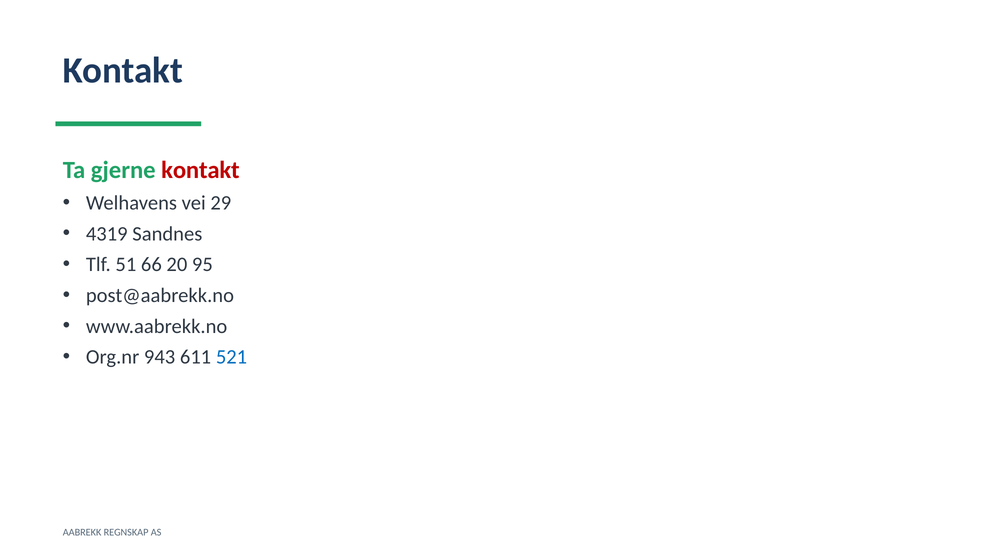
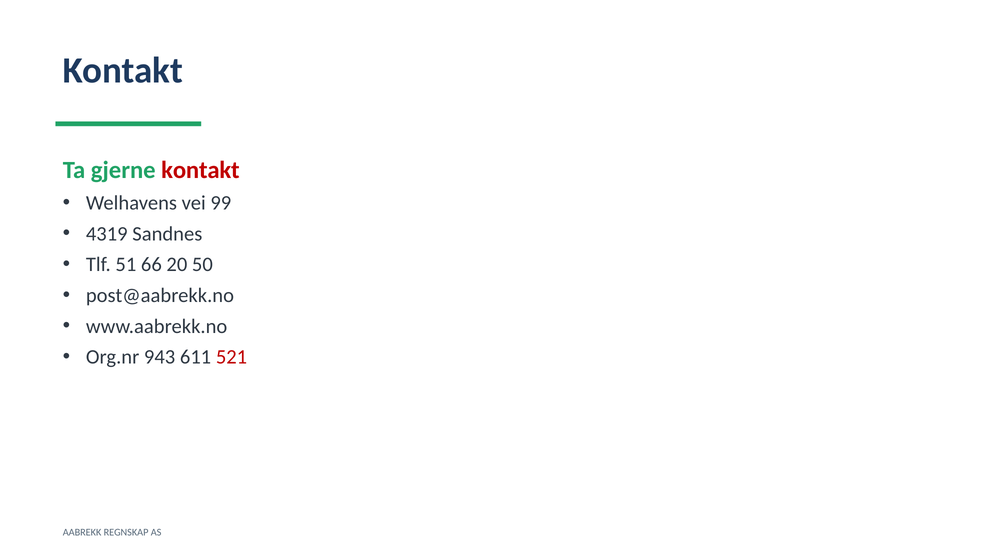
29: 29 -> 99 (221, 203)
95: 95 -> 50 (202, 265)
521 colour: blue -> red (232, 357)
